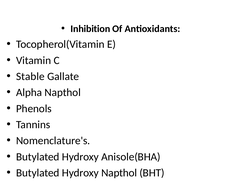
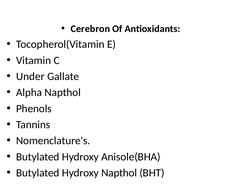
Inhibition: Inhibition -> Cerebron (90, 29)
Stable: Stable -> Under (30, 77)
